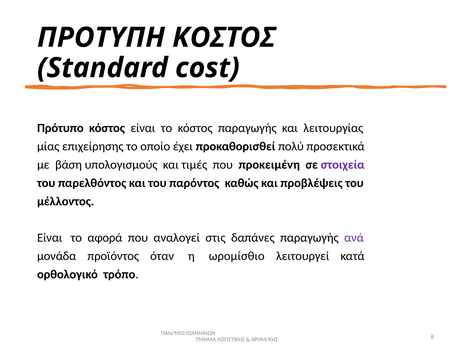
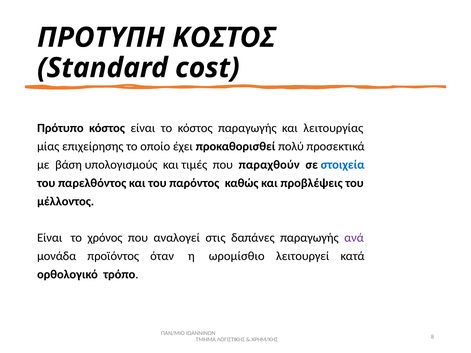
προκειμένη: προκειμένη -> παραχθούν (269, 165)
στοιχεία colour: purple -> blue (343, 165)
αφορά: αφορά -> χρόνος (105, 238)
